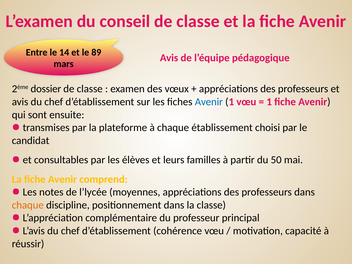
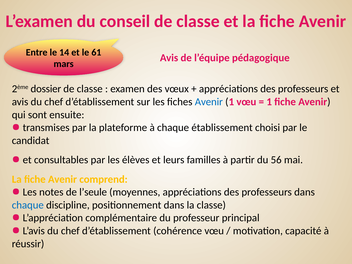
89: 89 -> 61 (96, 52)
50: 50 -> 56 (276, 160)
l’lycée: l’lycée -> l’seule (93, 192)
chaque colour: orange -> blue (28, 205)
